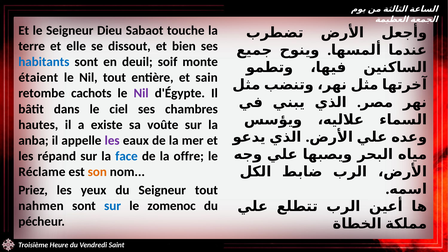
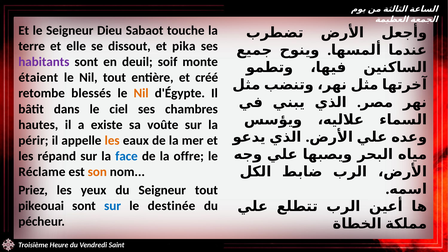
bien: bien -> pika (184, 46)
habitants colour: blue -> purple (44, 62)
sain: sain -> créé (207, 78)
cachots: cachots -> blessés (91, 93)
Nil colour: purple -> orange (141, 93)
anba: anba -> périr (33, 140)
les colour: purple -> orange (112, 140)
nahmen: nahmen -> pikeouai (41, 206)
zomenoc: zomenoc -> destinée (171, 206)
